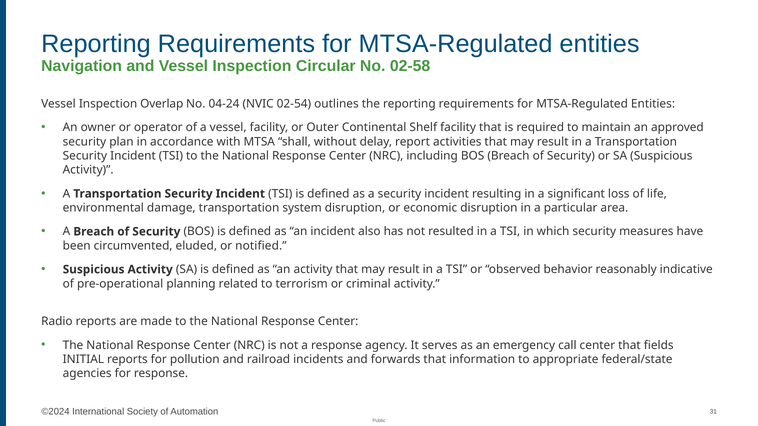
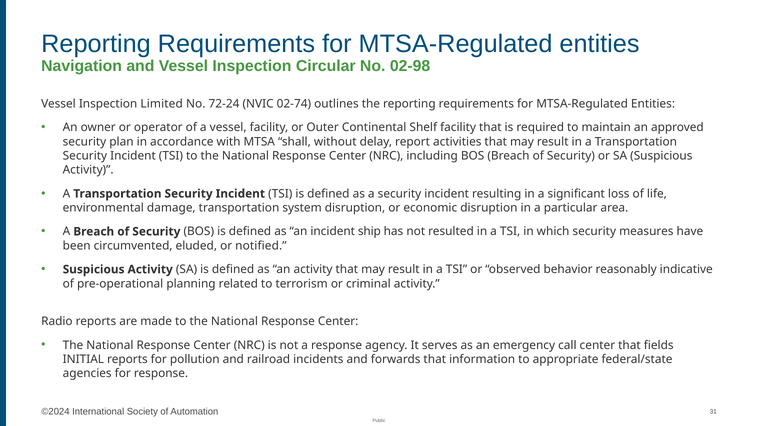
02-58: 02-58 -> 02-98 (410, 66)
Overlap: Overlap -> Limited (162, 104)
04-24: 04-24 -> 72-24 (224, 104)
02-54: 02-54 -> 02-74 (294, 104)
also: also -> ship (369, 232)
